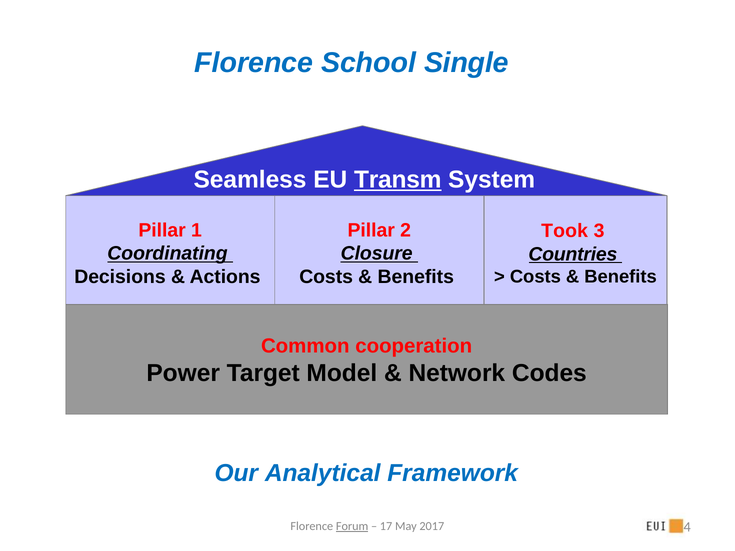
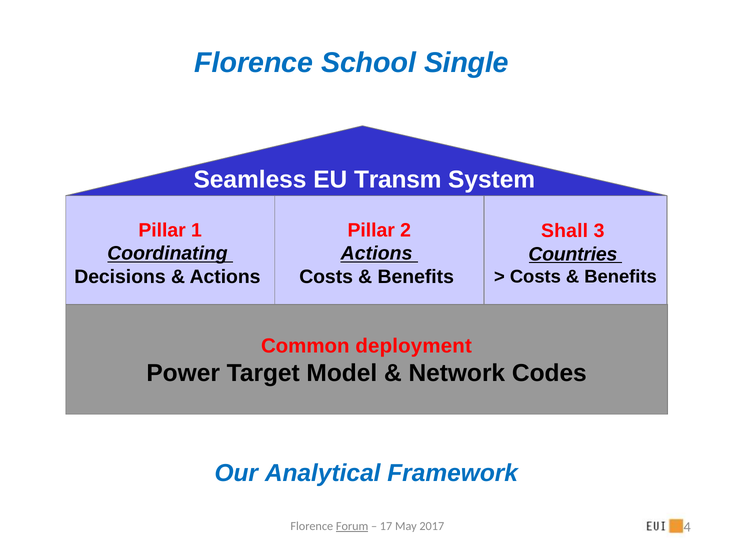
Transm underline: present -> none (398, 180)
Took: Took -> Shall (565, 231)
Closure: Closure -> Actions (377, 254)
cooperation: cooperation -> deployment (414, 346)
